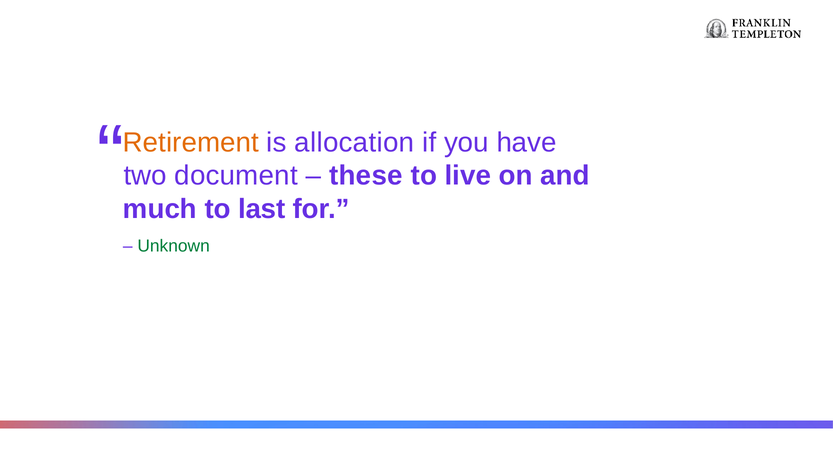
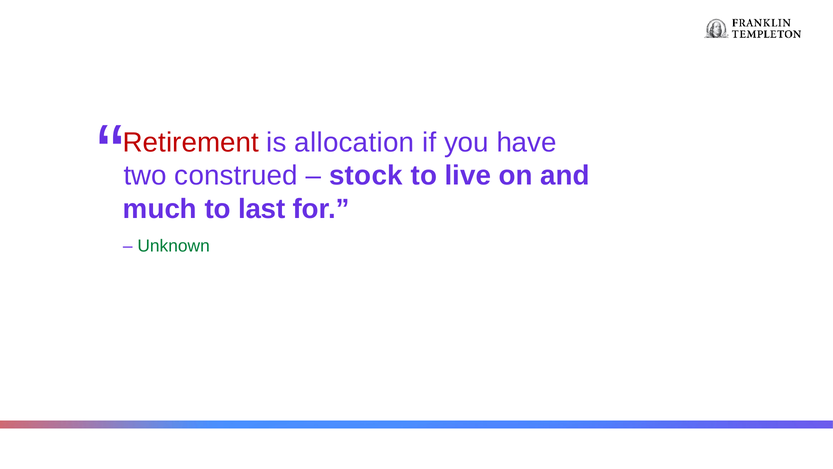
Retirement colour: orange -> red (191, 142)
document: document -> construed (236, 176)
these: these -> stock (366, 176)
